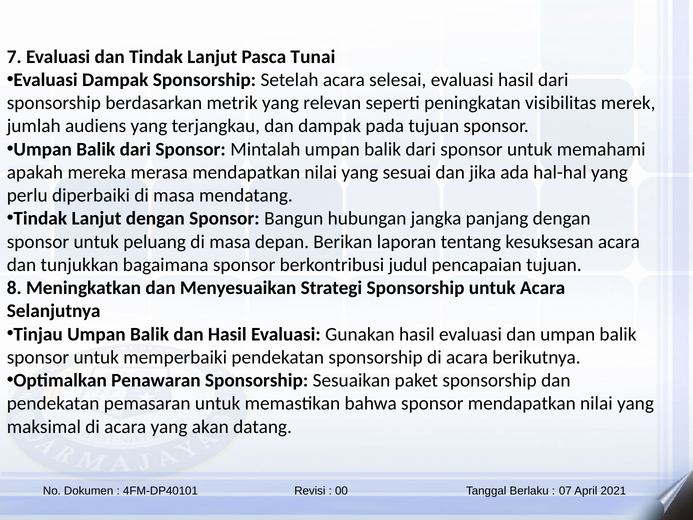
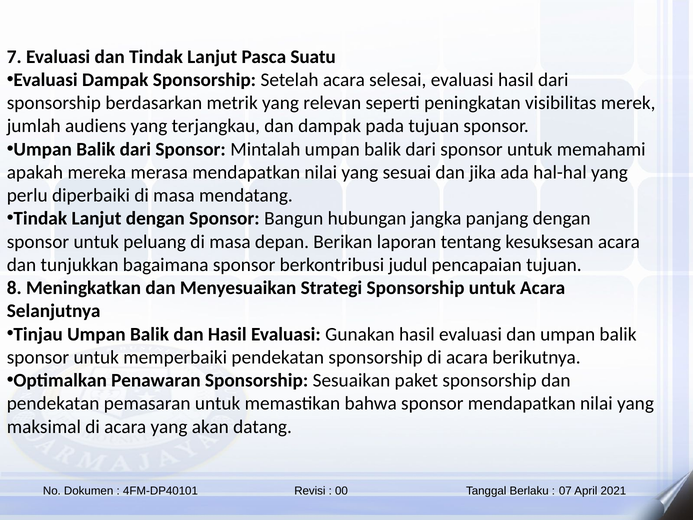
Tunai: Tunai -> Suatu (313, 57)
